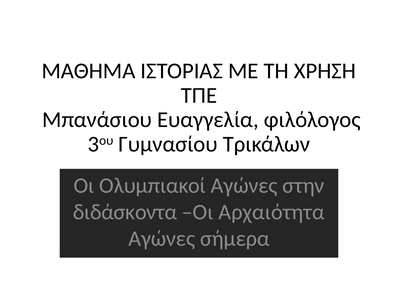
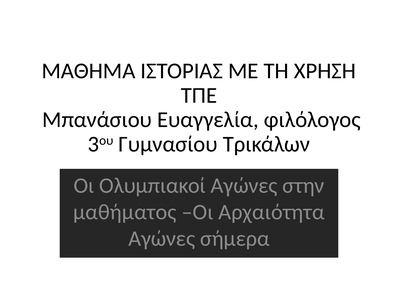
διδάσκοντα: διδάσκοντα -> μαθήματος (125, 212)
